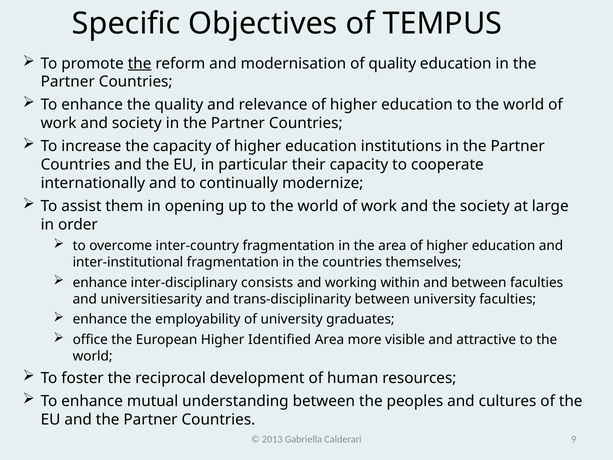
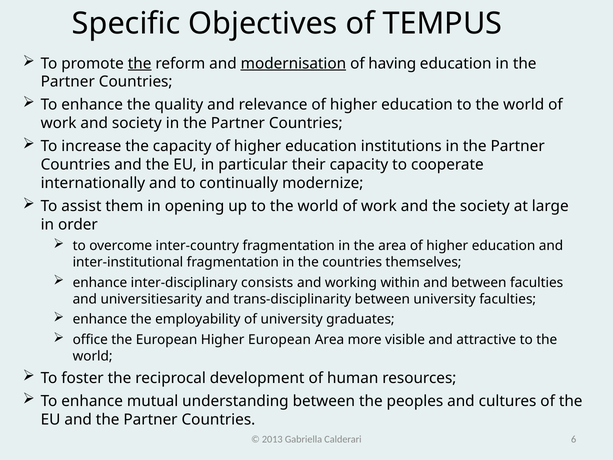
modernisation underline: none -> present (293, 63)
of quality: quality -> having (392, 63)
Higher Identified: Identified -> European (280, 340)
9: 9 -> 6 (574, 439)
